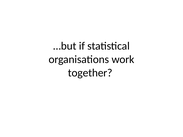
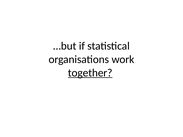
together underline: none -> present (90, 73)
